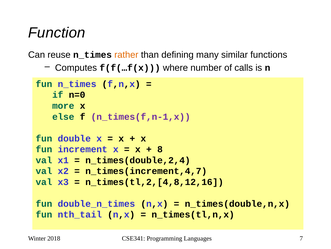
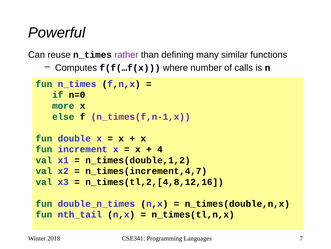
Function: Function -> Powerful (57, 33)
rather colour: orange -> purple (126, 55)
8: 8 -> 4 (160, 149)
n_times(double,2,4: n_times(double,2,4 -> n_times(double,1,2 (138, 160)
